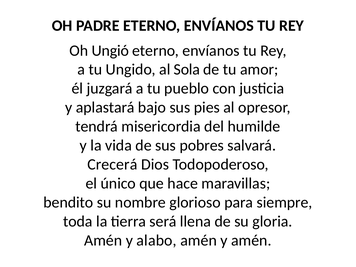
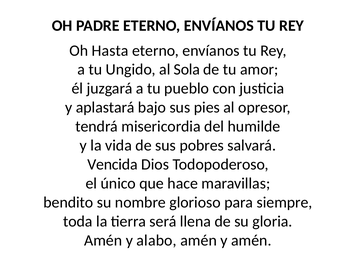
Ungió: Ungió -> Hasta (110, 51)
Crecerá: Crecerá -> Vencida (112, 164)
